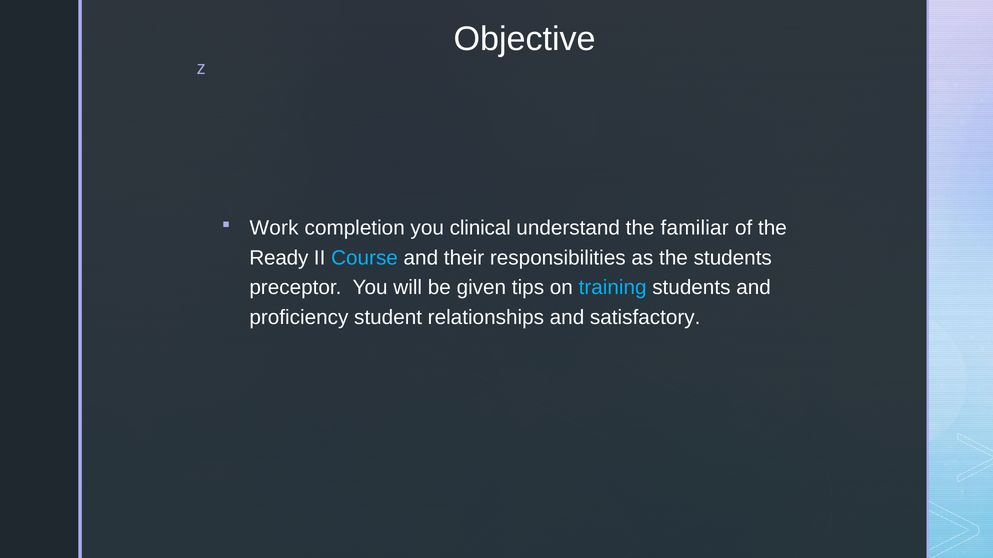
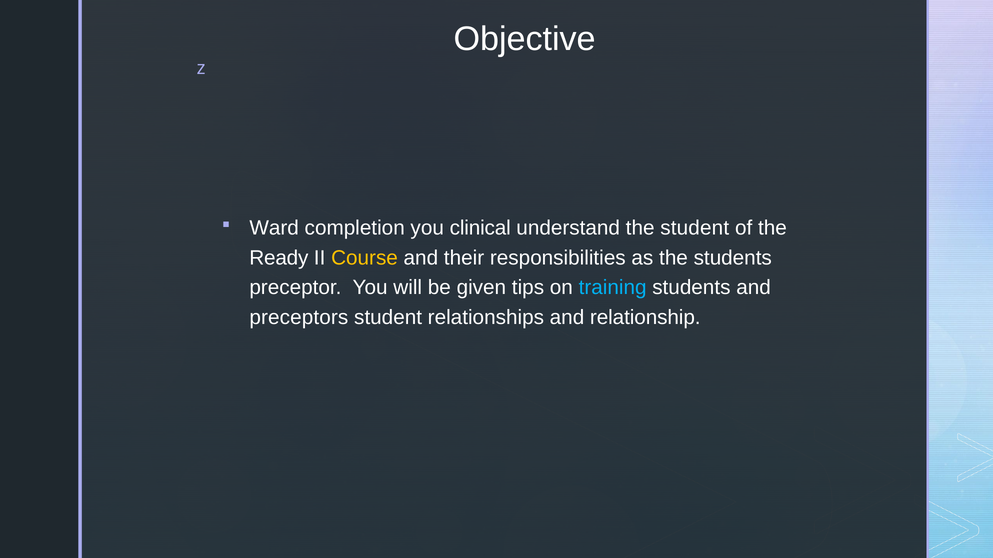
Work: Work -> Ward (274, 228)
the familiar: familiar -> student (695, 228)
Course colour: light blue -> yellow (365, 258)
proficiency: proficiency -> preceptors (299, 318)
satisfactory: satisfactory -> relationship (645, 318)
